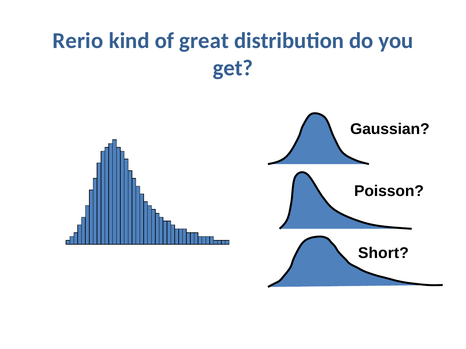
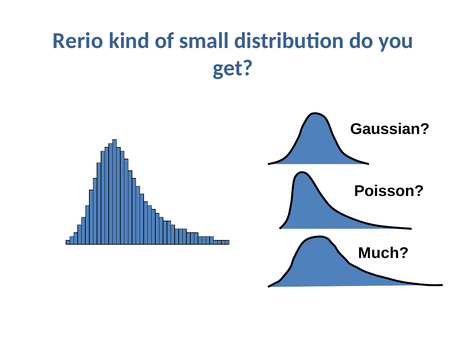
great: great -> small (204, 41)
Short: Short -> Much (383, 253)
